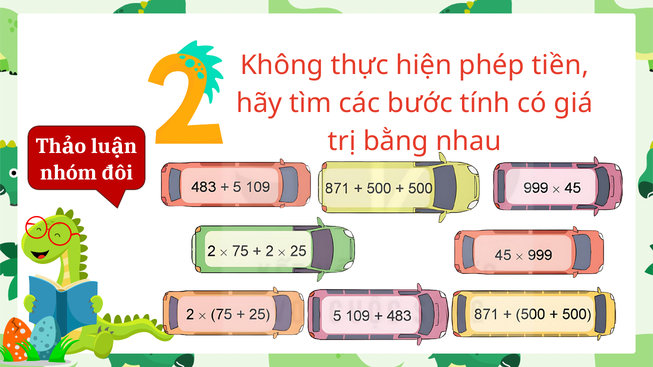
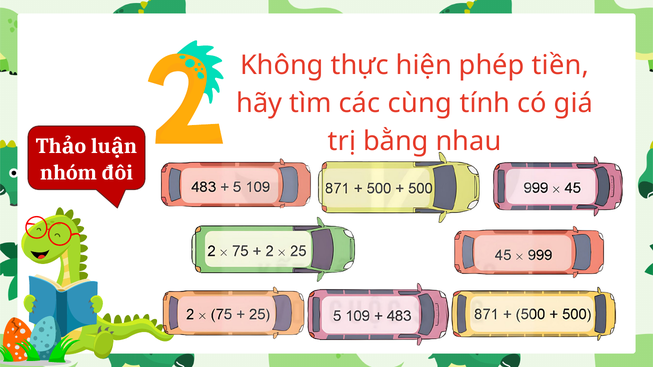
bước: bước -> cùng (420, 103)
